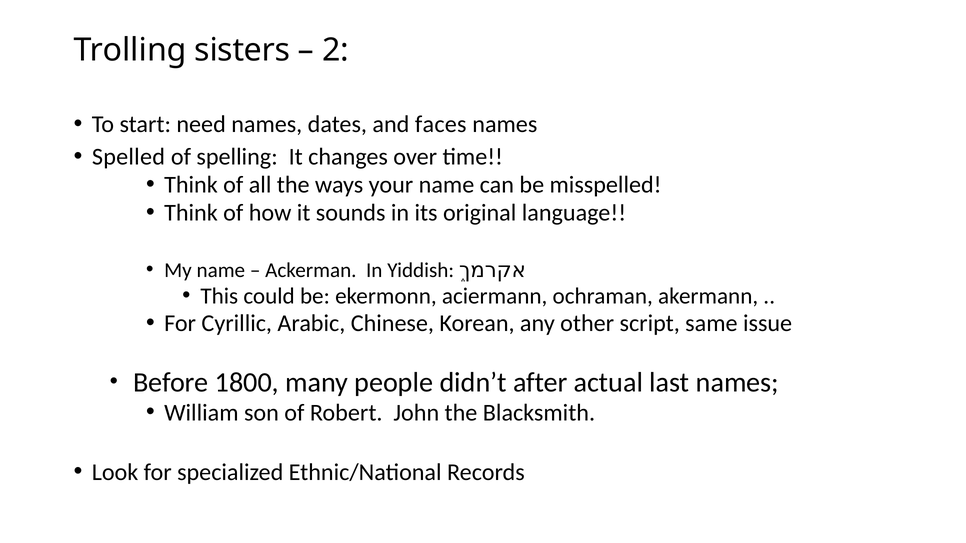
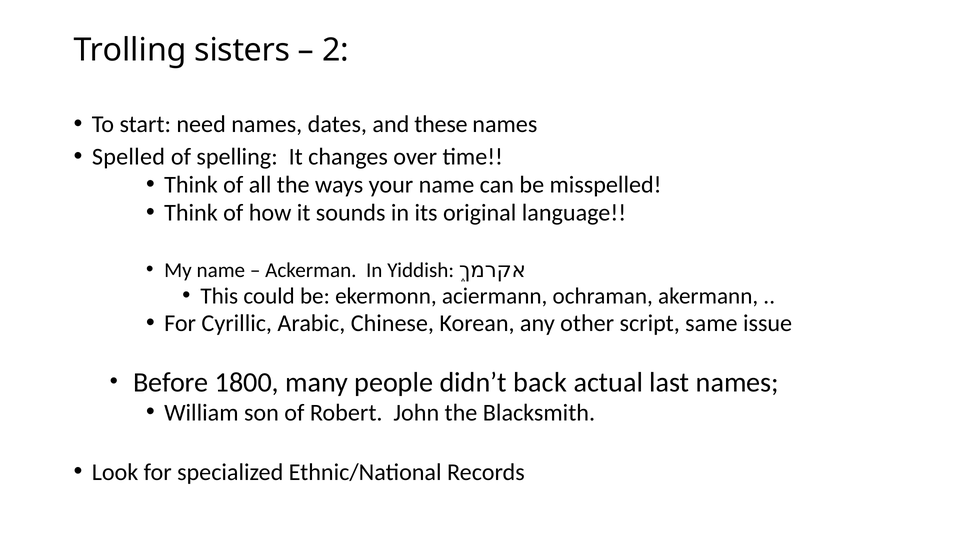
faces: faces -> these (441, 125)
after: after -> back (540, 383)
